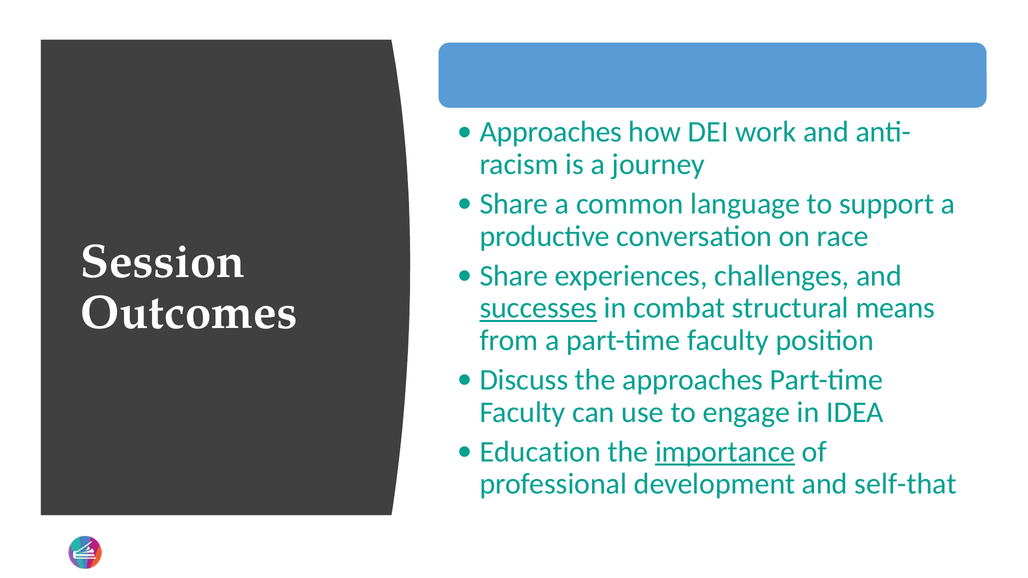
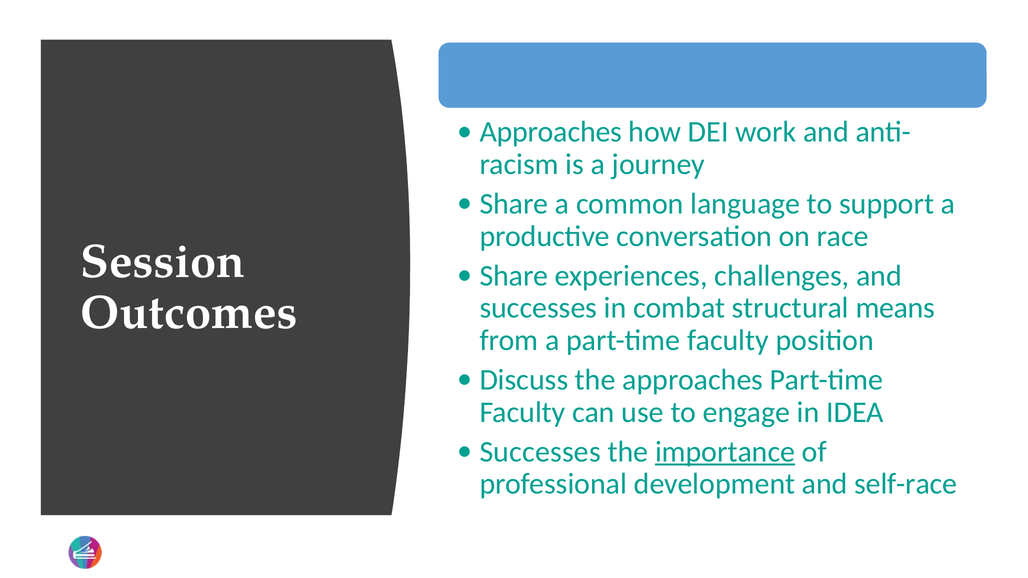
successes underline: present -> none (538, 308)
Education: Education -> Successes (540, 452)
self-that: self-that -> self-race (906, 484)
